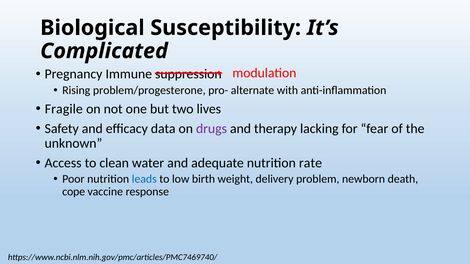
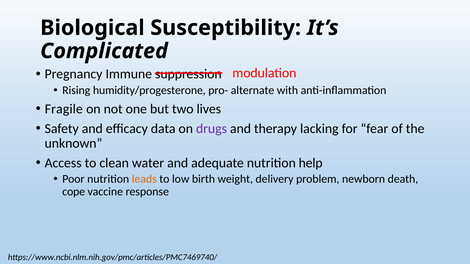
problem/progesterone: problem/progesterone -> humidity/progesterone (149, 90)
rate: rate -> help (311, 163)
leads colour: blue -> orange (144, 179)
